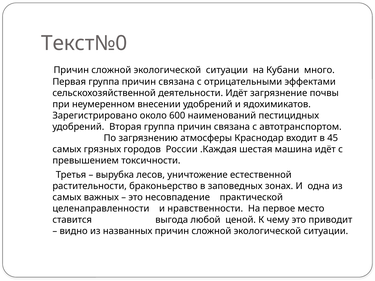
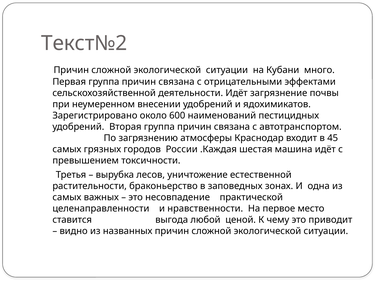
Текст№0: Текст№0 -> Текст№2 (84, 43)
